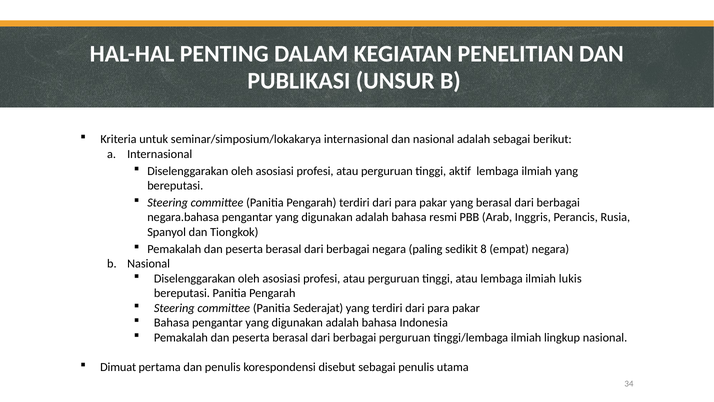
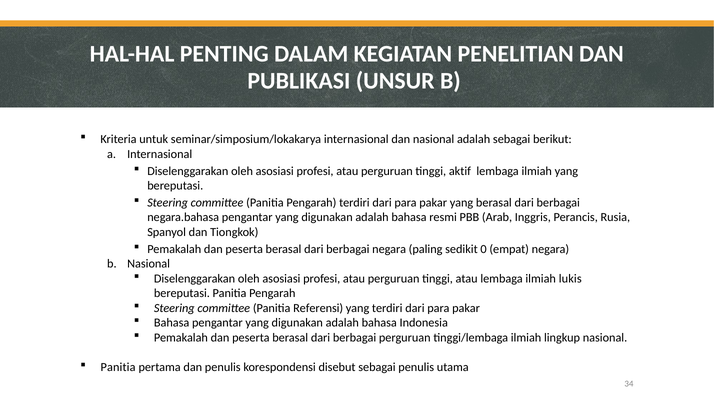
8: 8 -> 0 (484, 249)
Sederajat: Sederajat -> Referensi (318, 308)
Dimuat: Dimuat -> Panitia (118, 367)
